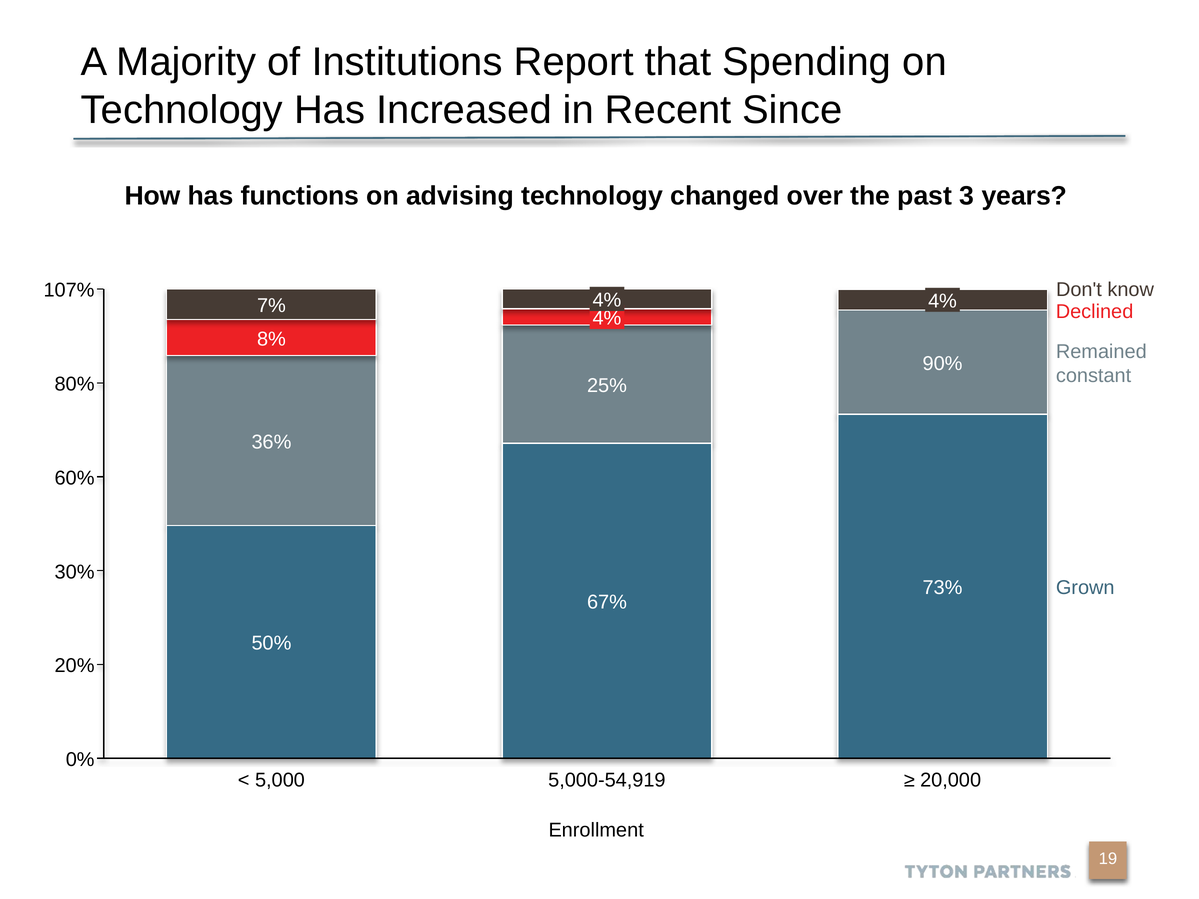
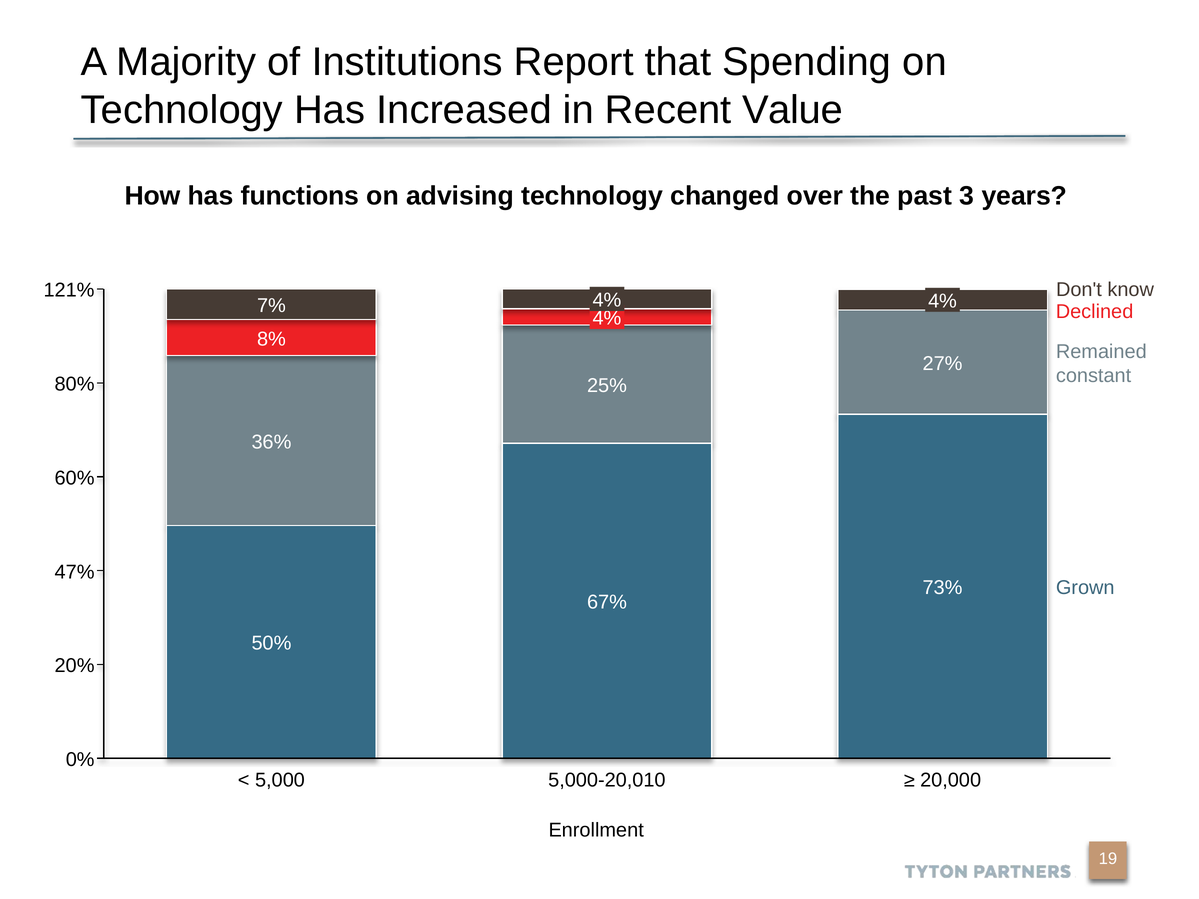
Since: Since -> Value (793, 110)
107%: 107% -> 121% (69, 290)
90%: 90% -> 27% (943, 364)
30%: 30% -> 47% (75, 572)
5,000-54,919: 5,000-54,919 -> 5,000-20,010 (607, 780)
